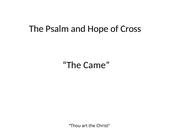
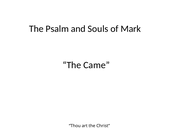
Hope: Hope -> Souls (98, 29)
Cross: Cross -> Mark (131, 29)
